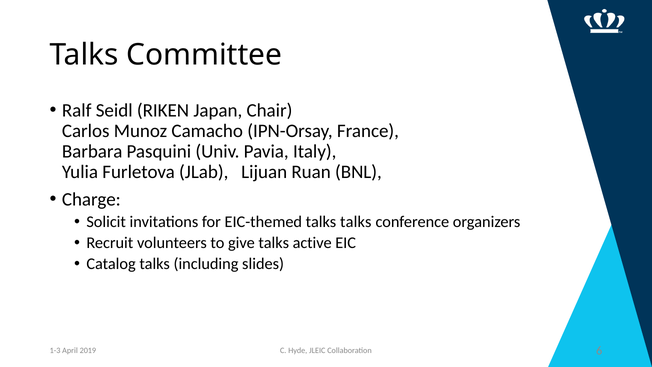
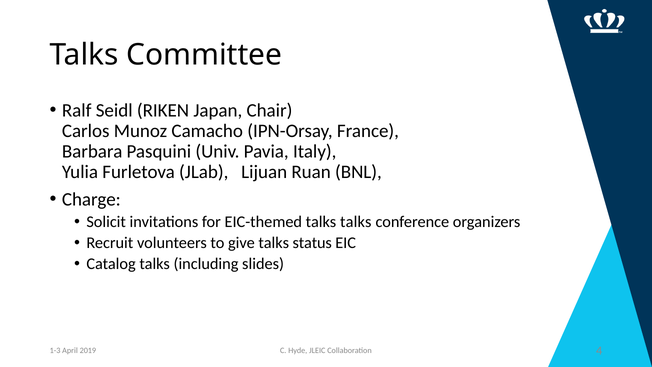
active: active -> status (312, 243)
6: 6 -> 4 (599, 350)
